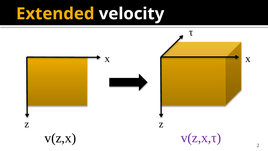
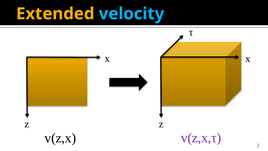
velocity colour: white -> light blue (132, 14)
